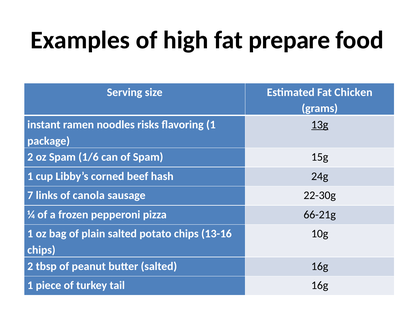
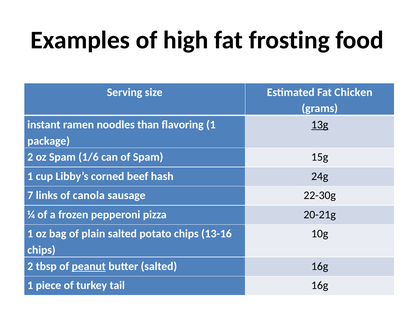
prepare: prepare -> frosting (289, 40)
risks: risks -> than (148, 125)
66-21g: 66-21g -> 20-21g (320, 215)
peanut underline: none -> present (89, 266)
